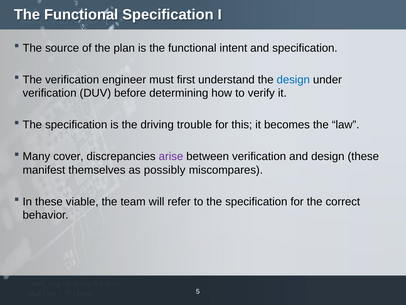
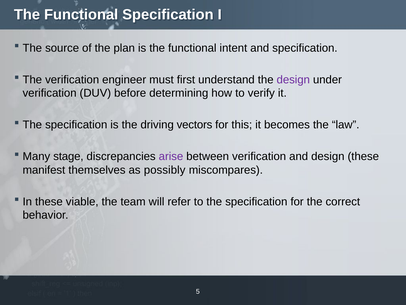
design colour: blue -> purple (293, 80)
trouble: trouble -> vectors (195, 125)
cover: cover -> stage (68, 156)
